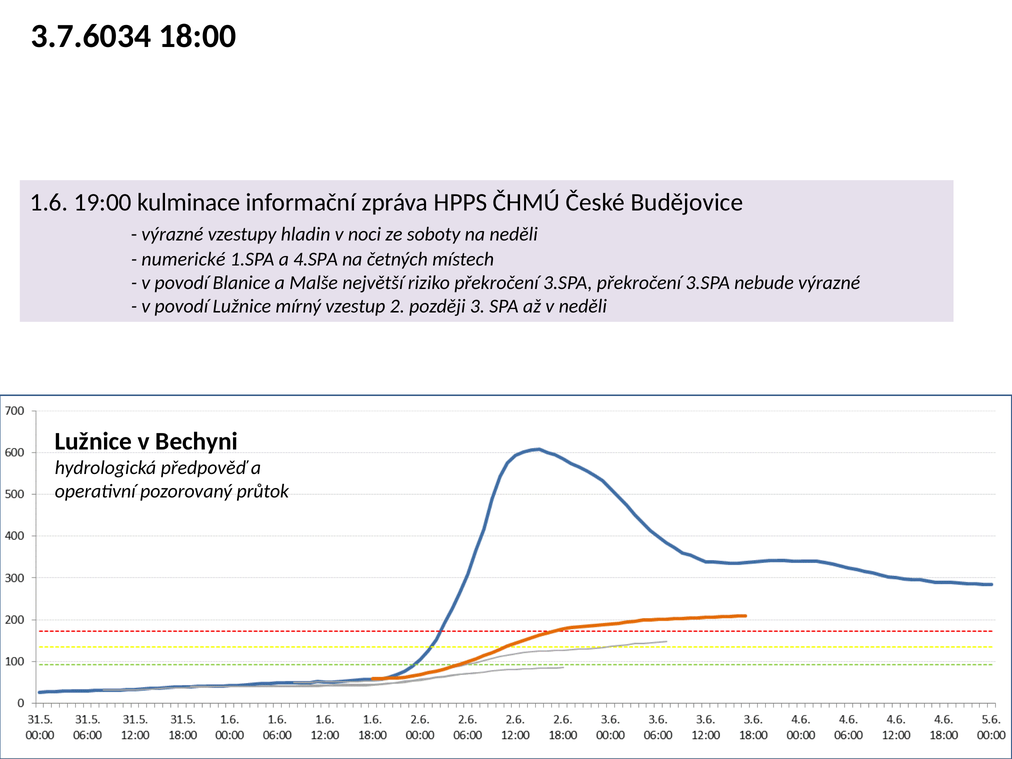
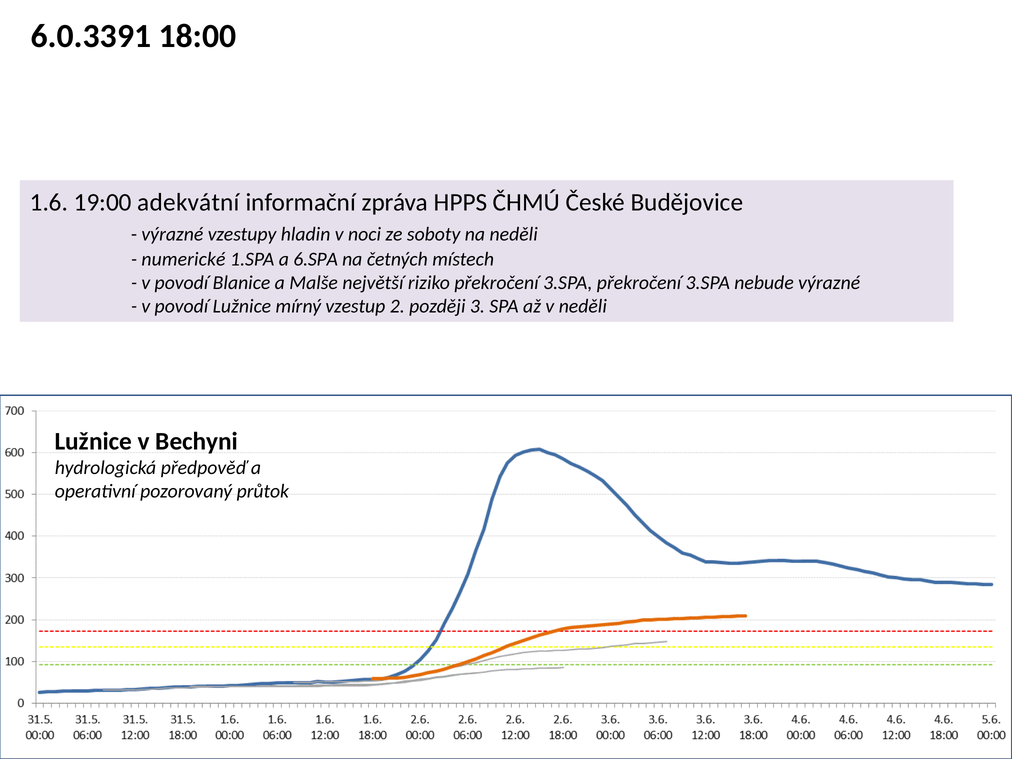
3.7.6034: 3.7.6034 -> 6.0.3391 (91, 36)
kulminace: kulminace -> adekvátní (189, 202)
4.SPA: 4.SPA -> 6.SPA (316, 259)
